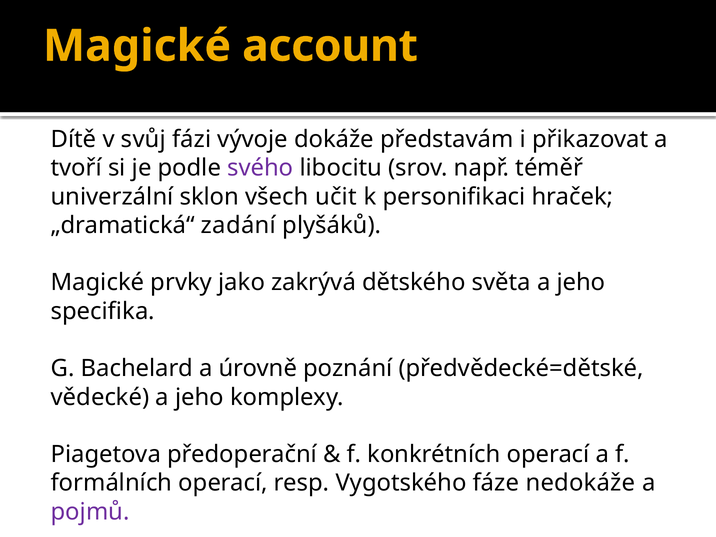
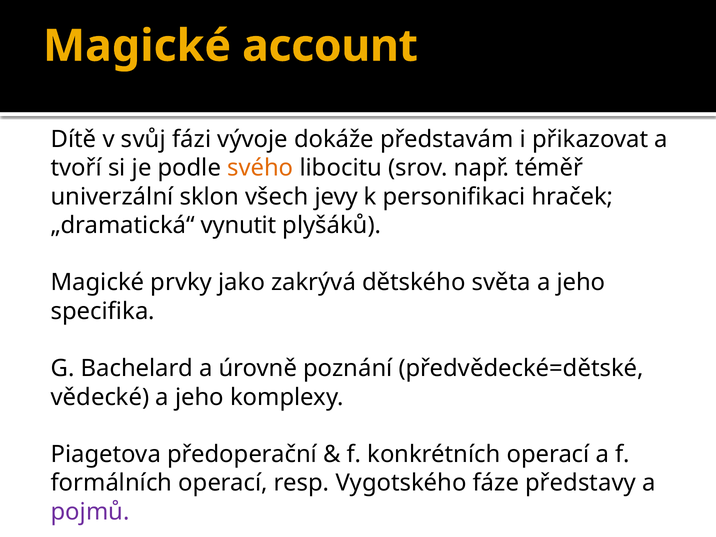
svého colour: purple -> orange (260, 168)
učit: učit -> jevy (336, 197)
zadání: zadání -> vynutit (239, 225)
nedokáže: nedokáže -> představy (581, 483)
